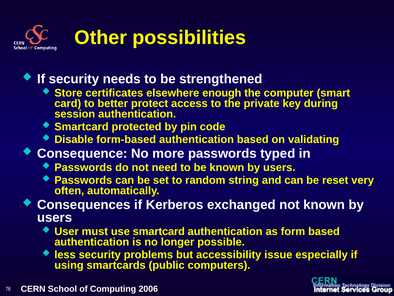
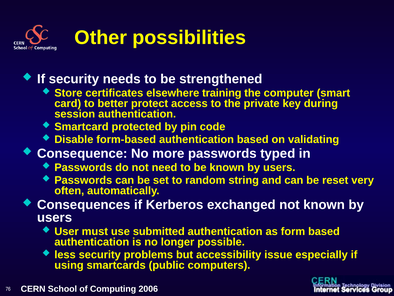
enough: enough -> training (222, 93)
use smartcard: smartcard -> submitted (159, 231)
